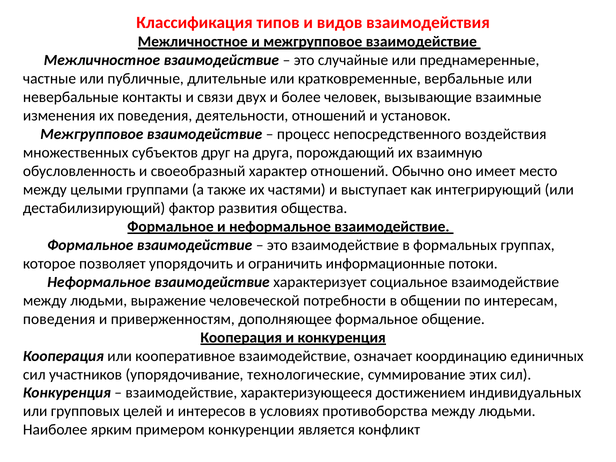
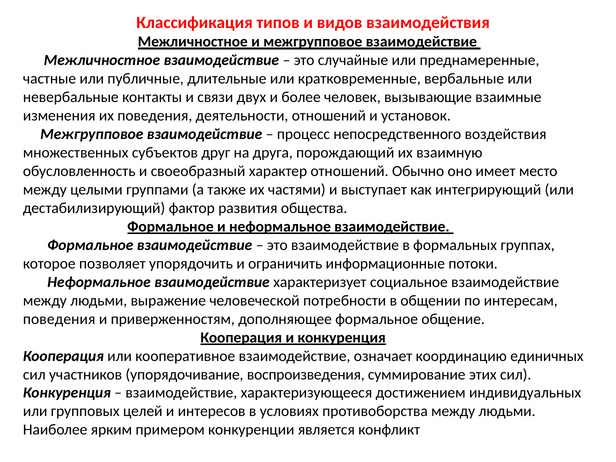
технологические: технологические -> воспроизведения (306, 374)
